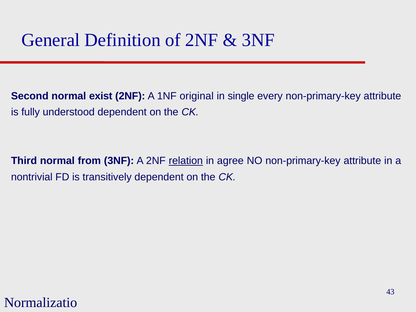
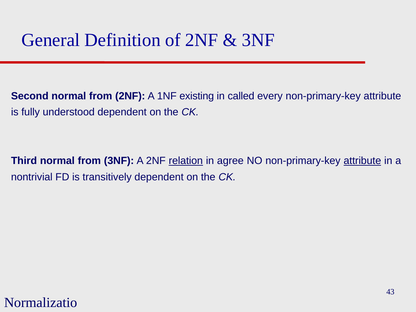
Second normal exist: exist -> from (101, 96)
original: original -> existing (197, 96)
single: single -> called (241, 96)
attribute underline: none -> present (362, 161)
